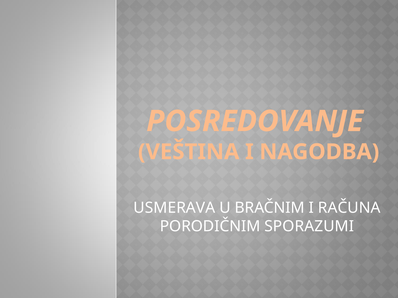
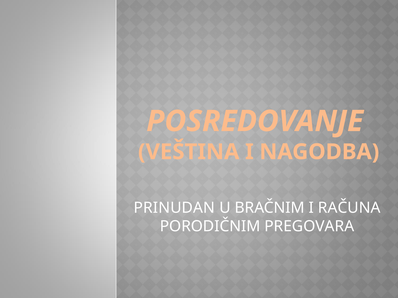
USMERAVA: USMERAVA -> PRINUDAN (174, 208)
SPORAZUMI: SPORAZUMI -> PREGOVARA (309, 227)
